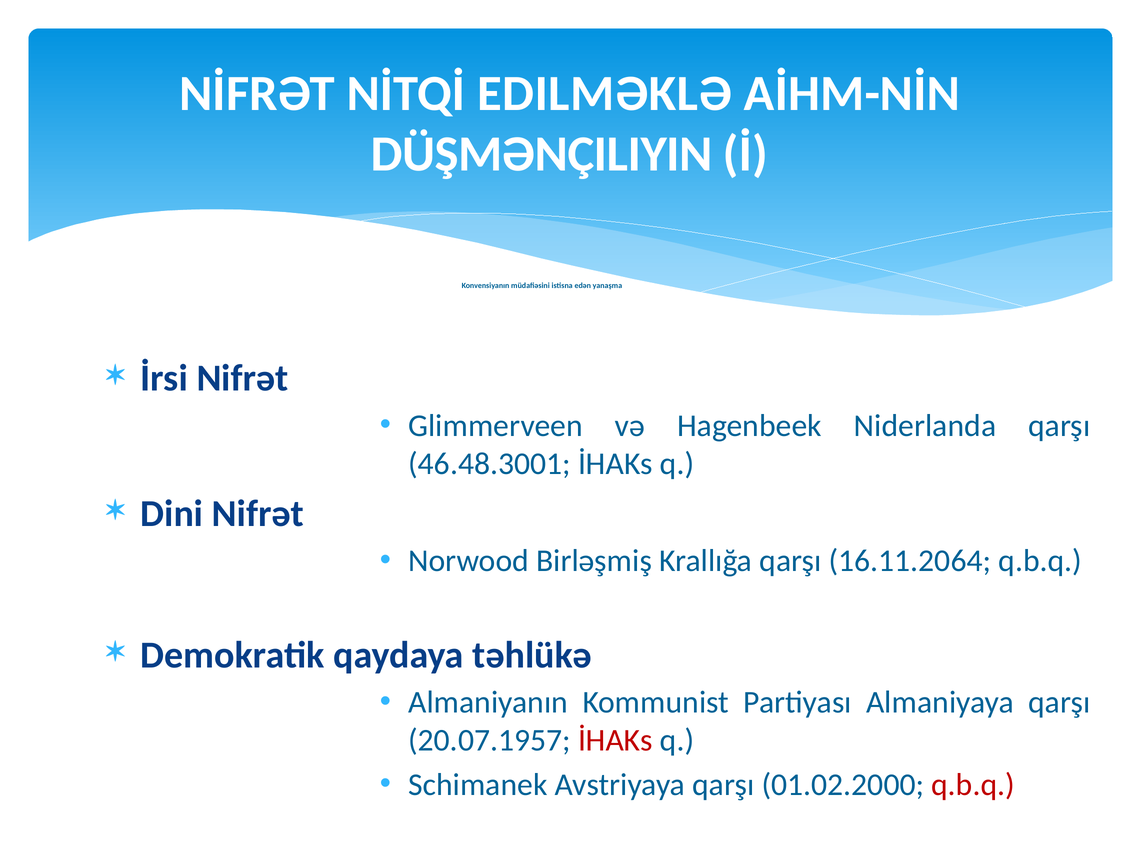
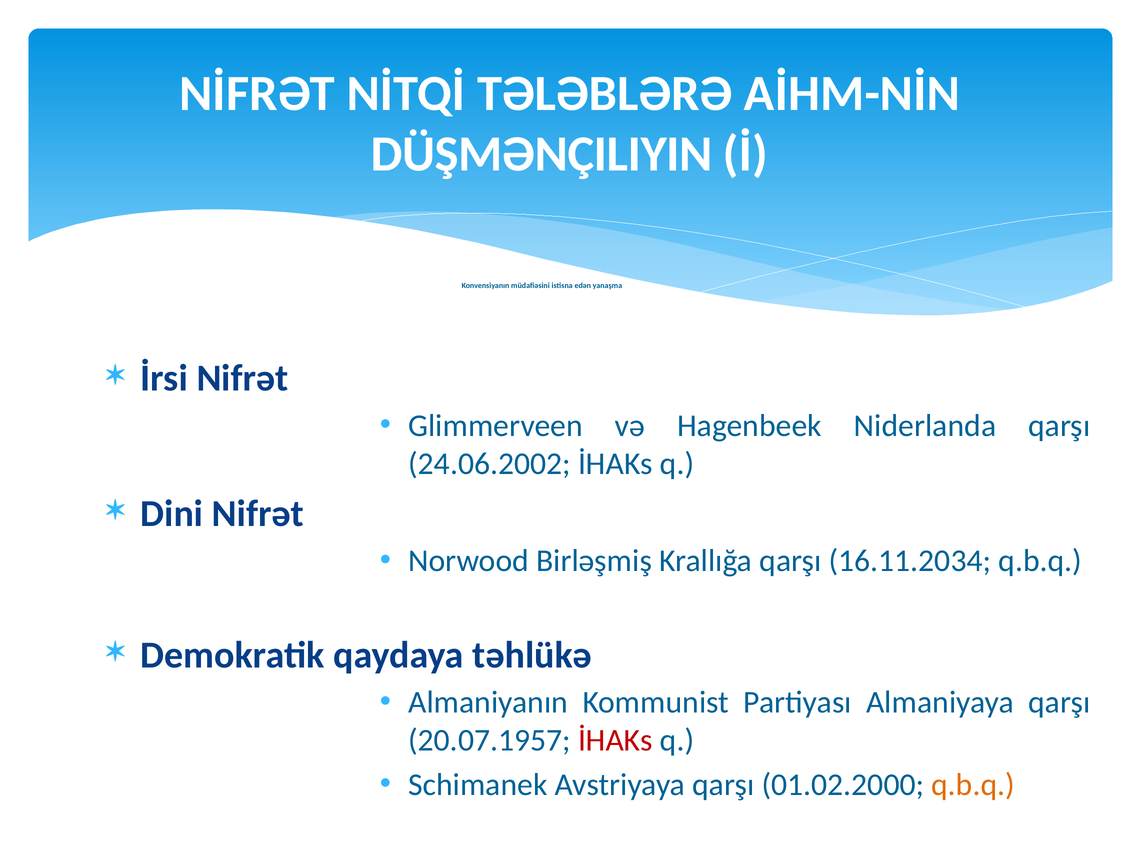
EDILMƏKLƏ: EDILMƏKLƏ -> TƏLƏBLƏRƏ (605, 93)
46.48.3001: 46.48.3001 -> 24.06.2002 (490, 464)
16.11.2064: 16.11.2064 -> 16.11.2034 (910, 561)
q.b.q colour: red -> orange (973, 785)
